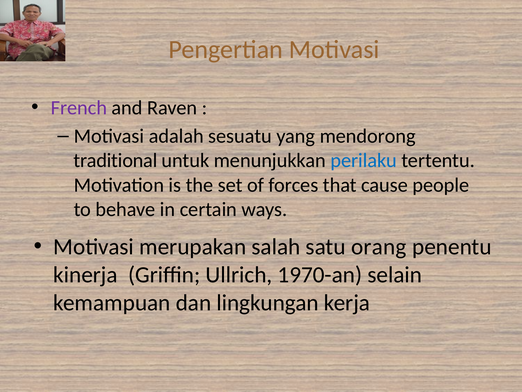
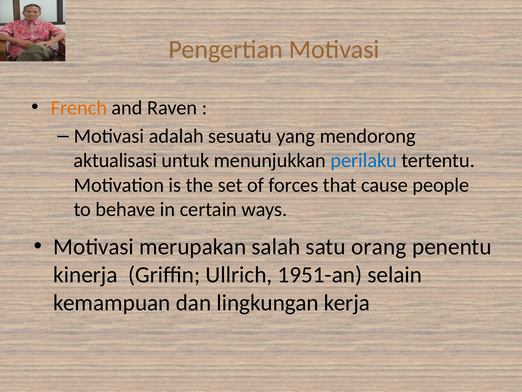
French colour: purple -> orange (79, 108)
traditional: traditional -> aktualisasi (115, 160)
1970-an: 1970-an -> 1951-an (320, 274)
